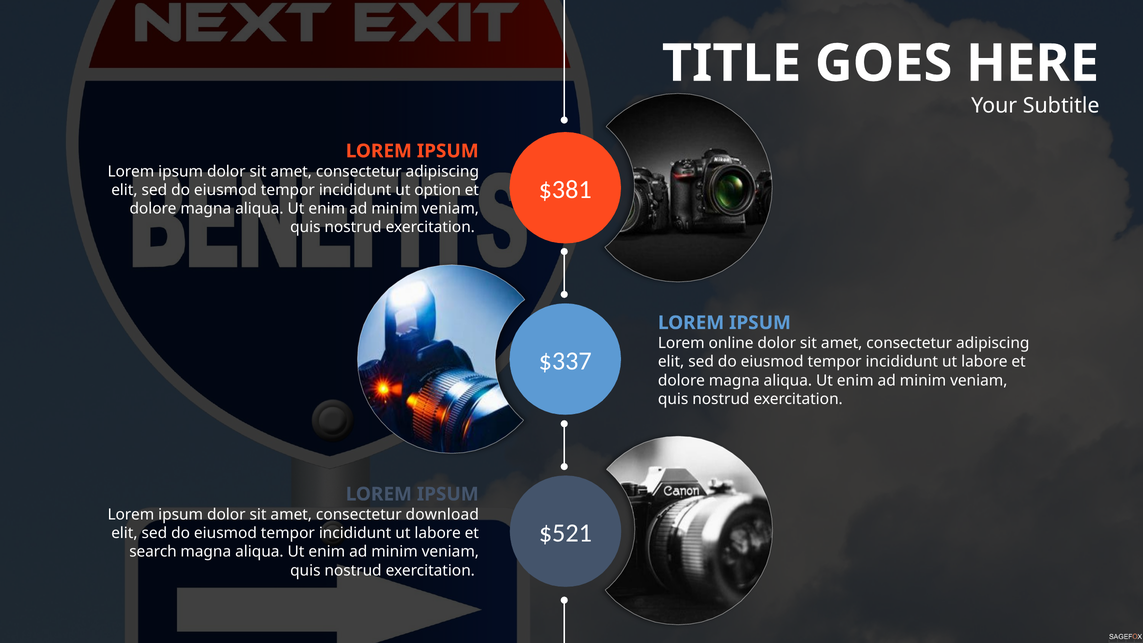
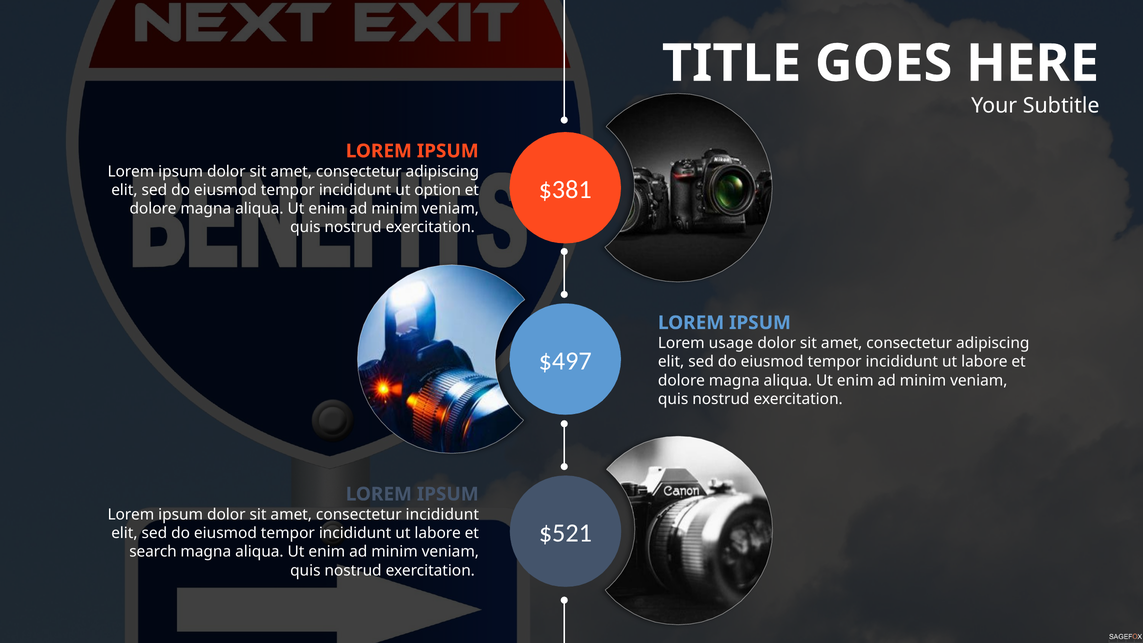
online: online -> usage (731, 343)
$337: $337 -> $497 (565, 361)
consectetur download: download -> incididunt (442, 515)
